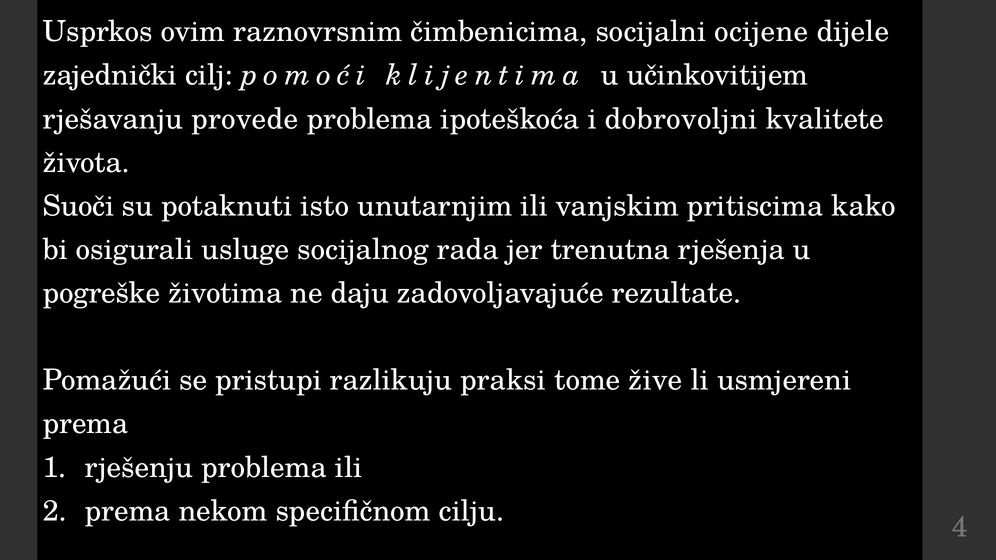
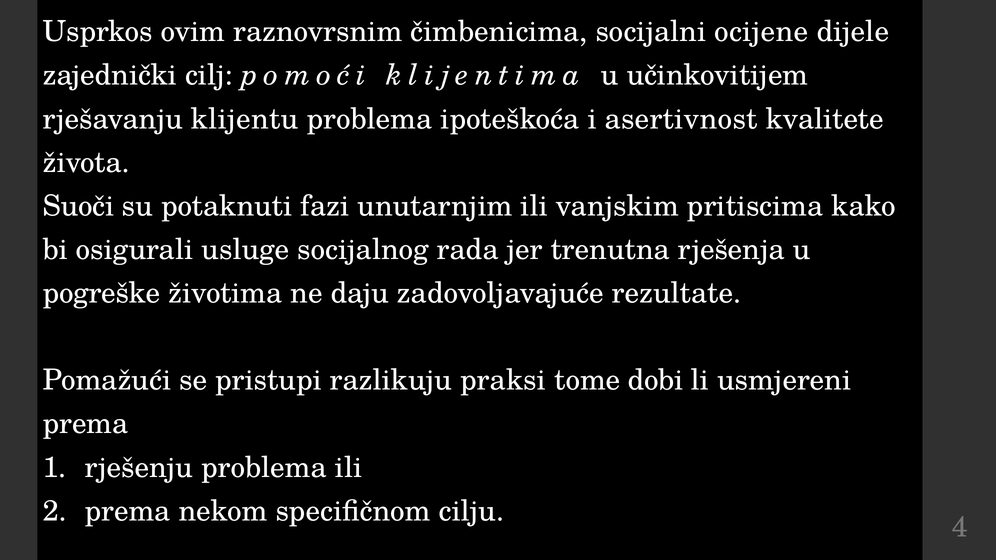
provede: provede -> klijentu (245, 119)
dobrovoljni: dobrovoljni -> asertivnost (681, 119)
isto: isto -> fazi (325, 206)
žive: žive -> dobi (656, 380)
